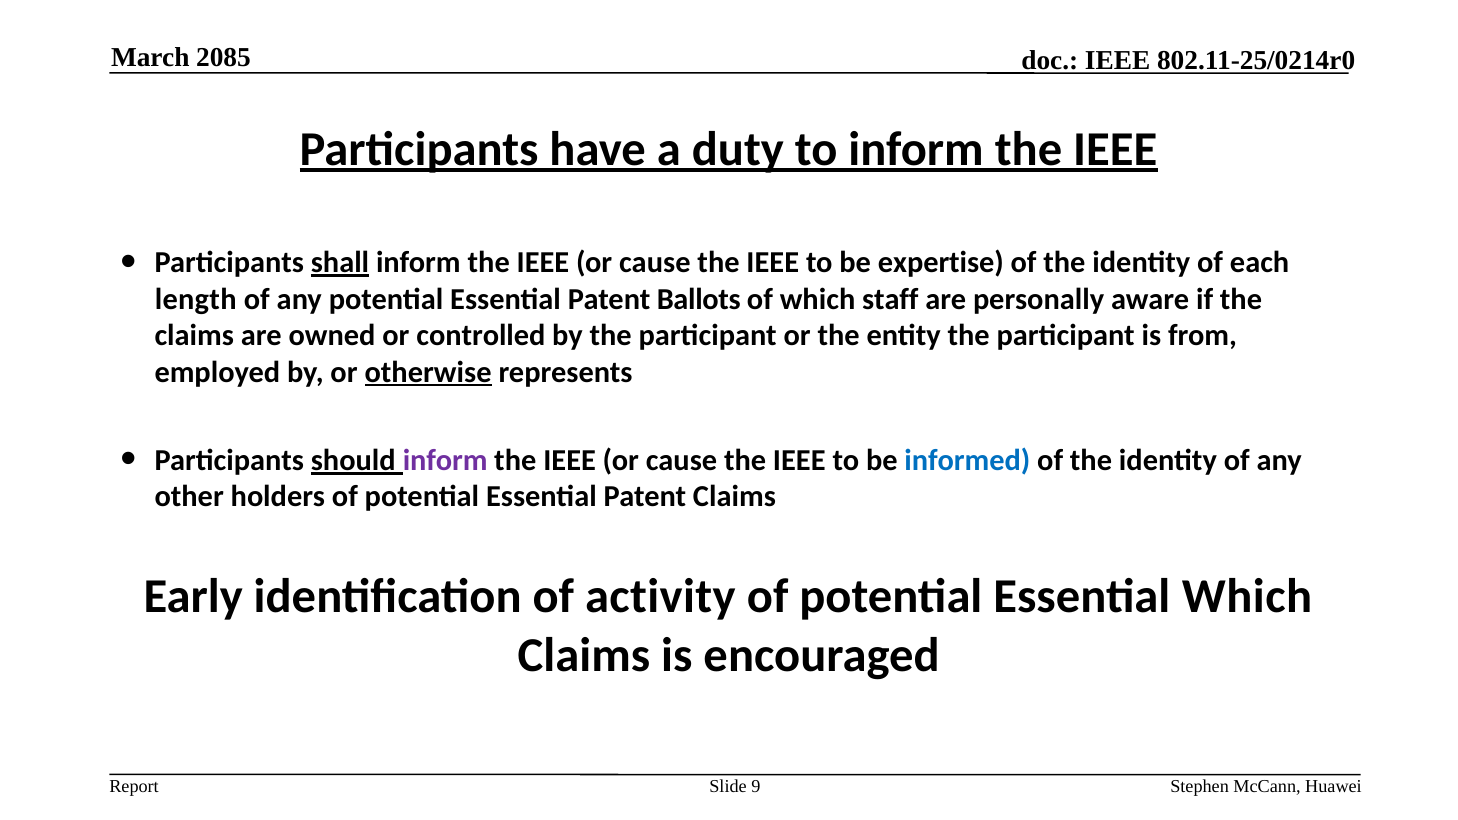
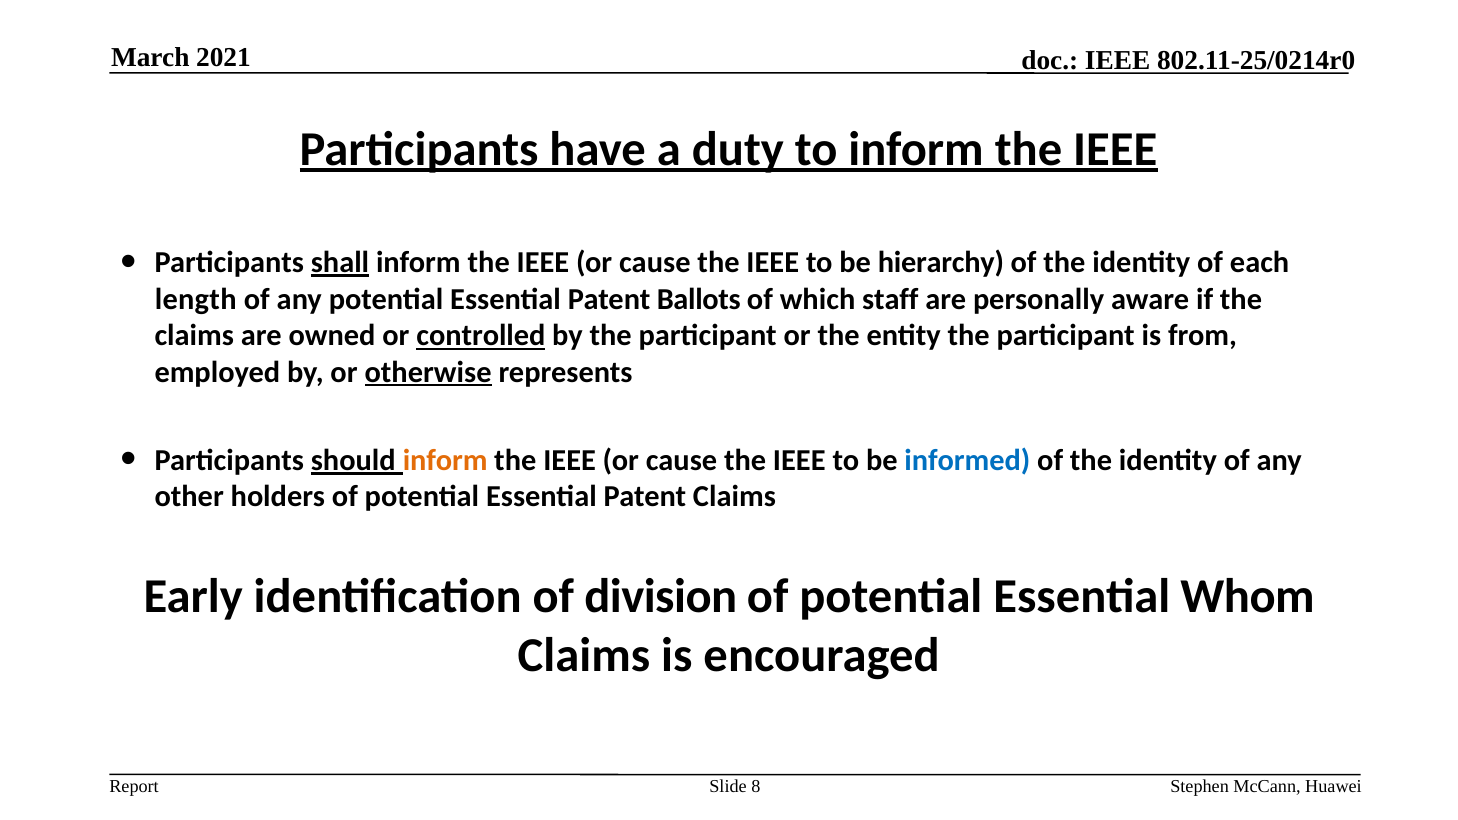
2085: 2085 -> 2021 (224, 58)
expertise: expertise -> hierarchy (941, 263)
controlled underline: none -> present (481, 336)
inform colour: purple -> orange (445, 460)
activity: activity -> division (661, 597)
Essential Which: Which -> Whom (1248, 597)
9: 9 -> 8 (756, 787)
